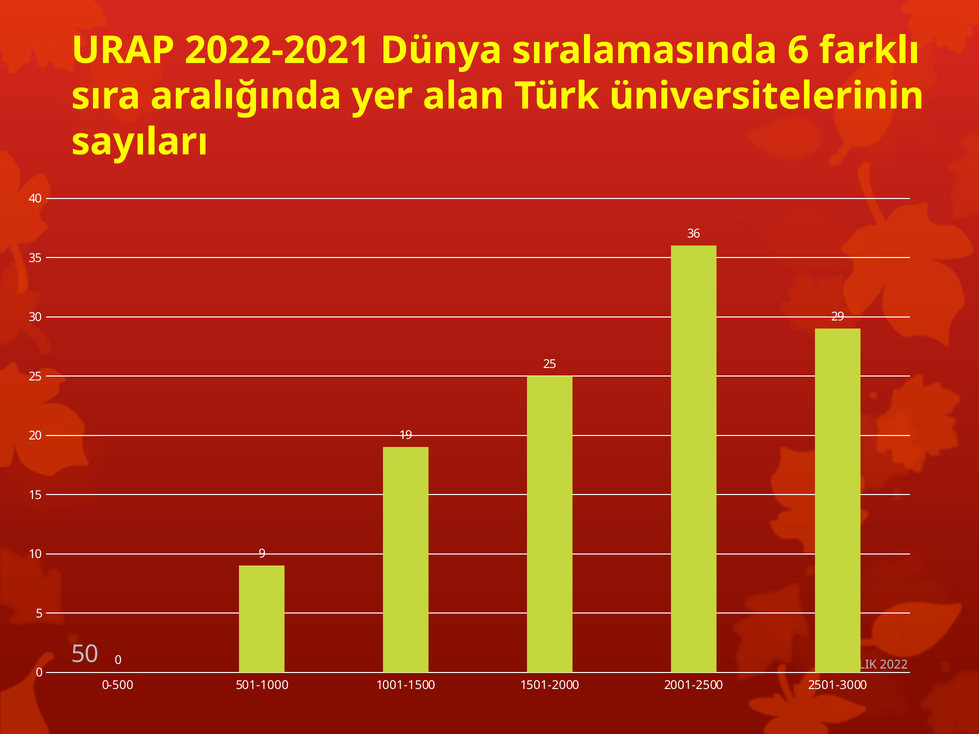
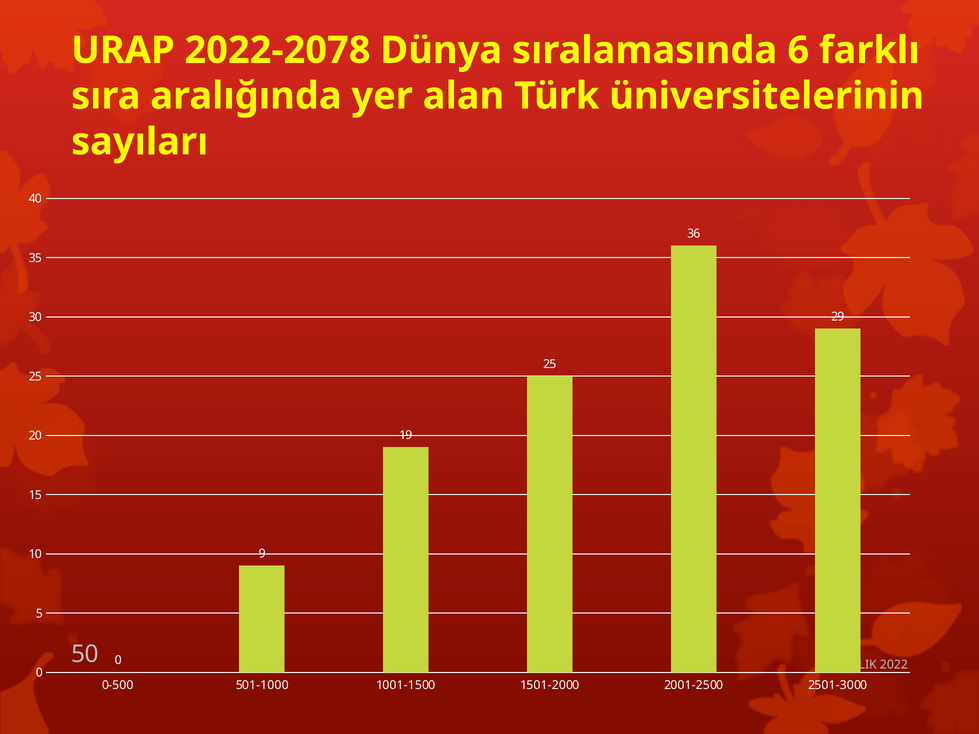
2022-2021: 2022-2021 -> 2022-2078 (277, 50)
